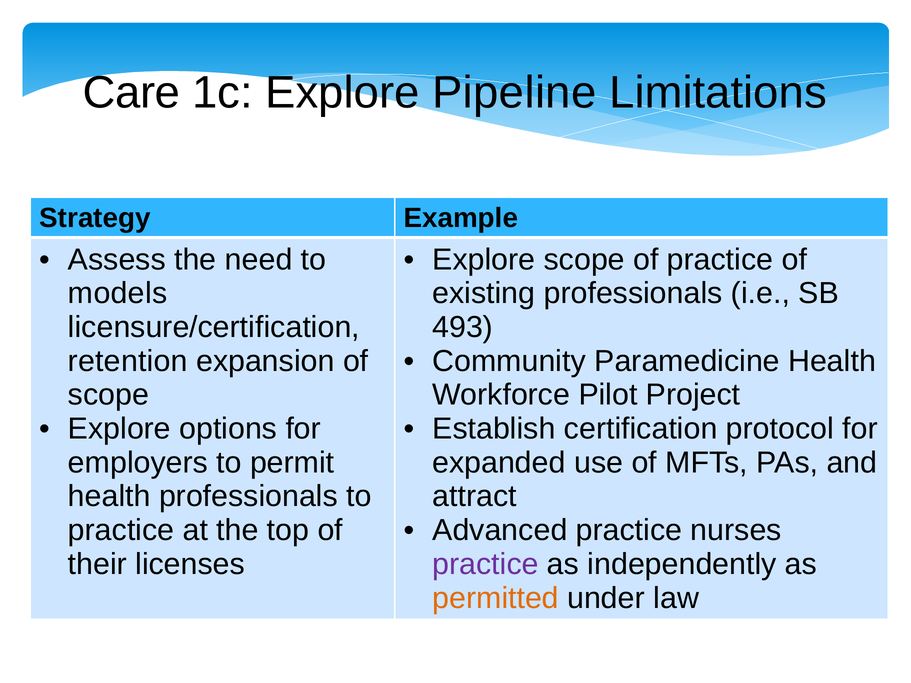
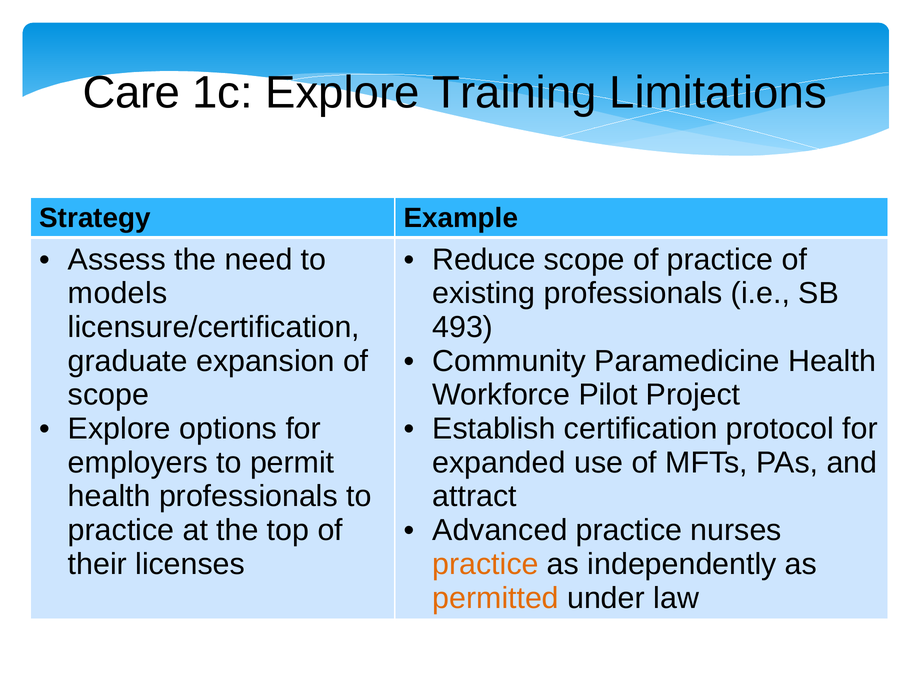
Pipeline: Pipeline -> Training (514, 93)
Explore: Explore -> Reduce (484, 260)
retention: retention -> graduate (128, 361)
practice colour: purple -> orange (486, 564)
